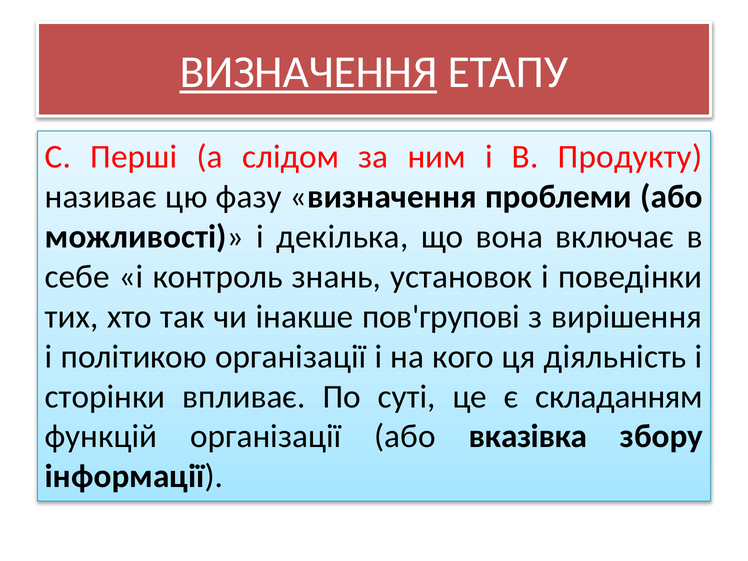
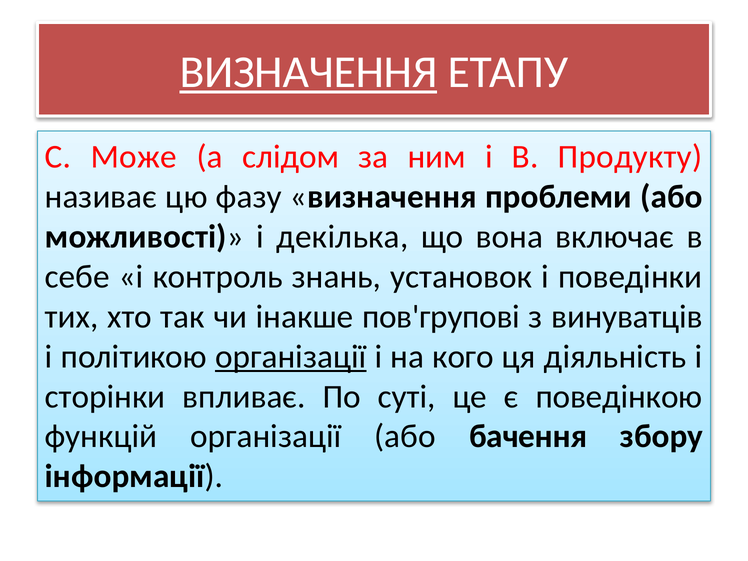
Перші: Перші -> Може (134, 157)
вирішення: вирішення -> винуватців (627, 317)
організації underline: none -> present (291, 357)
складанням: складанням -> поведінкою (619, 397)
вказівка: вказівка -> бачення (528, 436)
